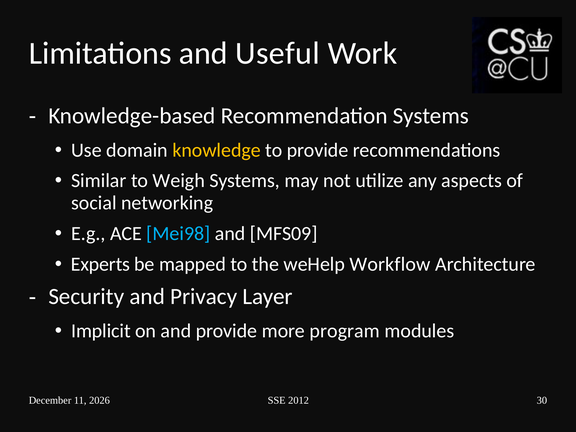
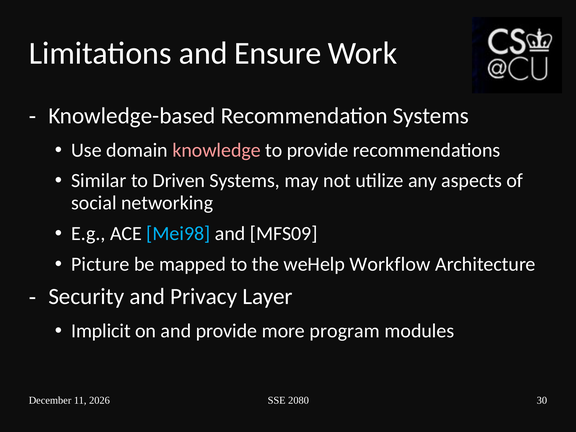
Useful: Useful -> Ensure (278, 53)
knowledge colour: yellow -> pink (217, 150)
Weigh: Weigh -> Driven (179, 181)
Experts: Experts -> Picture (100, 264)
2012: 2012 -> 2080 (299, 401)
